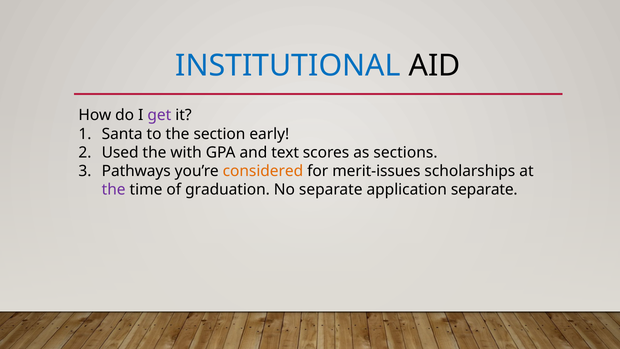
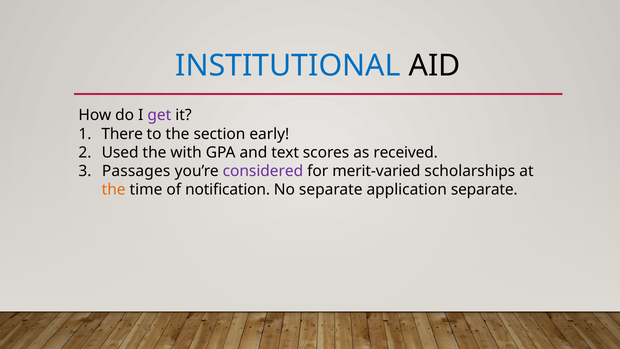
Santa: Santa -> There (122, 134)
sections: sections -> received (406, 152)
Pathways: Pathways -> Passages (136, 171)
considered colour: orange -> purple (263, 171)
merit-issues: merit-issues -> merit-varied (376, 171)
the colour: purple -> orange (114, 190)
graduation: graduation -> notification (228, 190)
